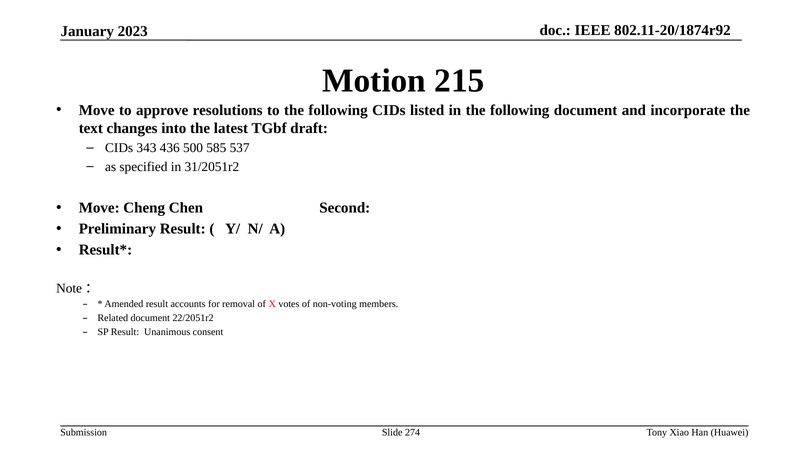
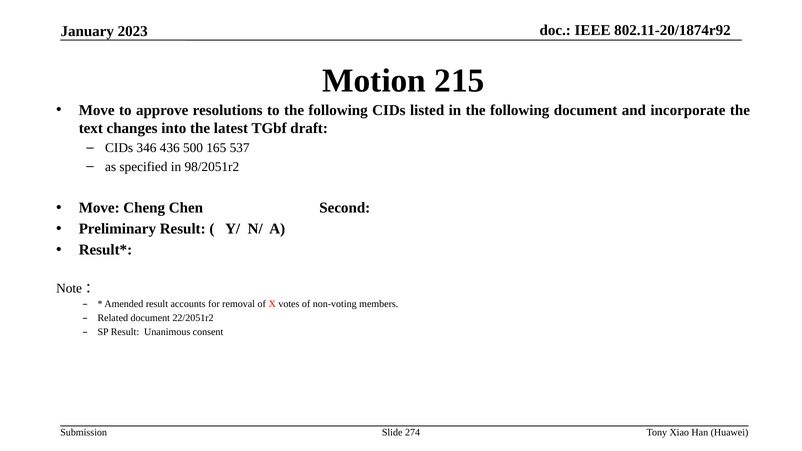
343: 343 -> 346 (146, 148)
585: 585 -> 165 (216, 148)
31/2051r2: 31/2051r2 -> 98/2051r2 (212, 167)
